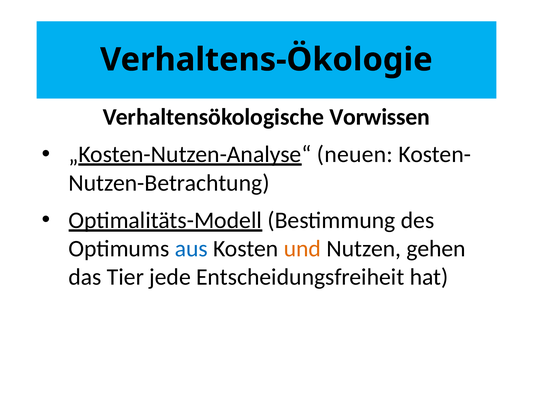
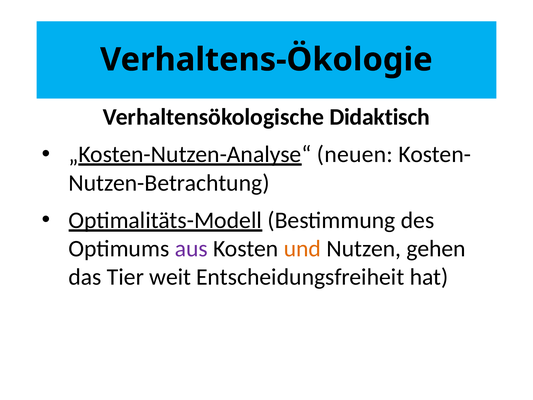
Vorwissen: Vorwissen -> Didaktisch (380, 117)
aus colour: blue -> purple (191, 249)
jede: jede -> weit (170, 277)
